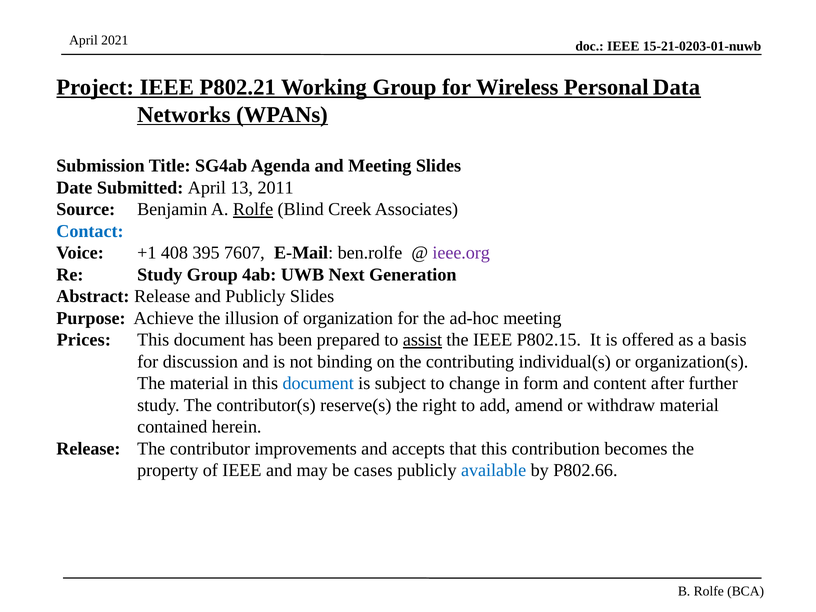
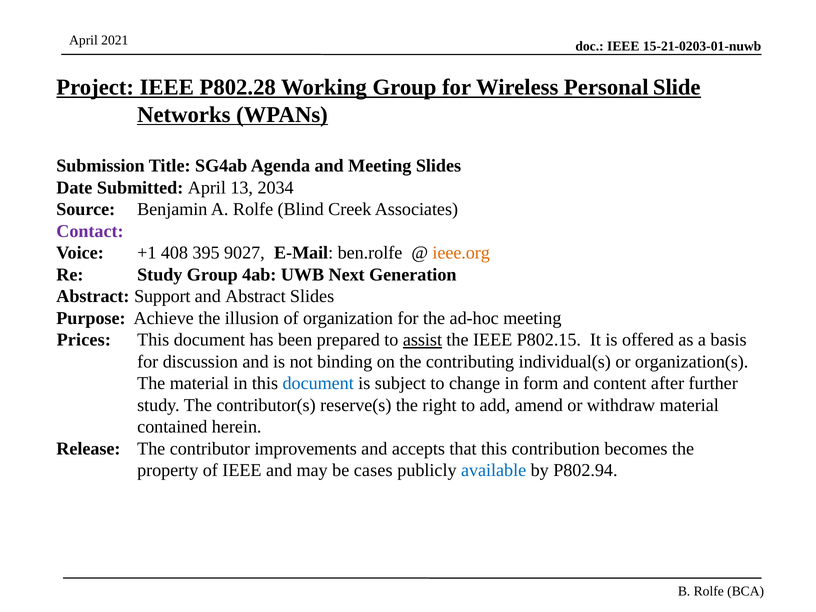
P802.21: P802.21 -> P802.28 (238, 87)
Data: Data -> Slide (677, 87)
2011: 2011 -> 2034 (276, 188)
Rolfe underline: present -> none (253, 209)
Contact colour: blue -> purple (90, 231)
7607: 7607 -> 9027 (244, 253)
ieee.org colour: purple -> orange (461, 253)
Abstract Release: Release -> Support (162, 296)
and Publicly: Publicly -> Abstract (256, 296)
P802.66: P802.66 -> P802.94 (585, 470)
